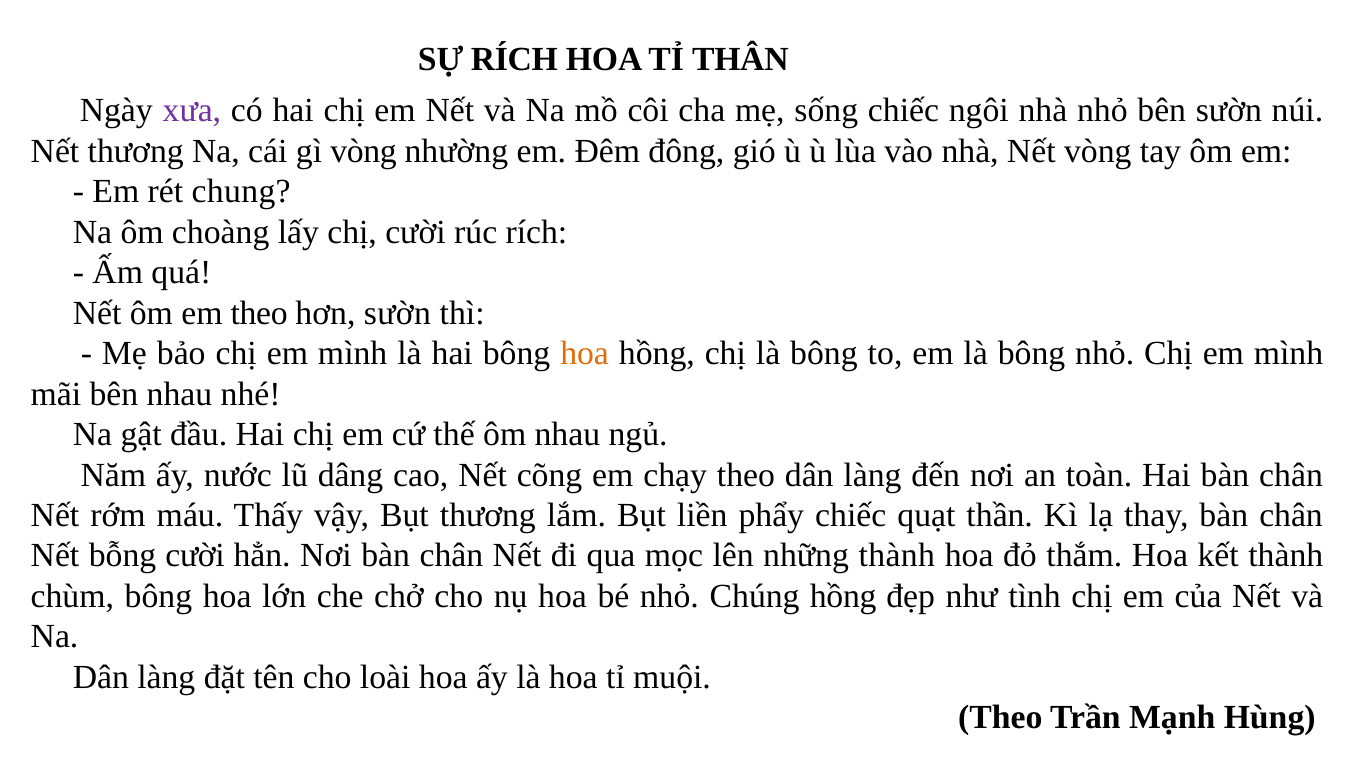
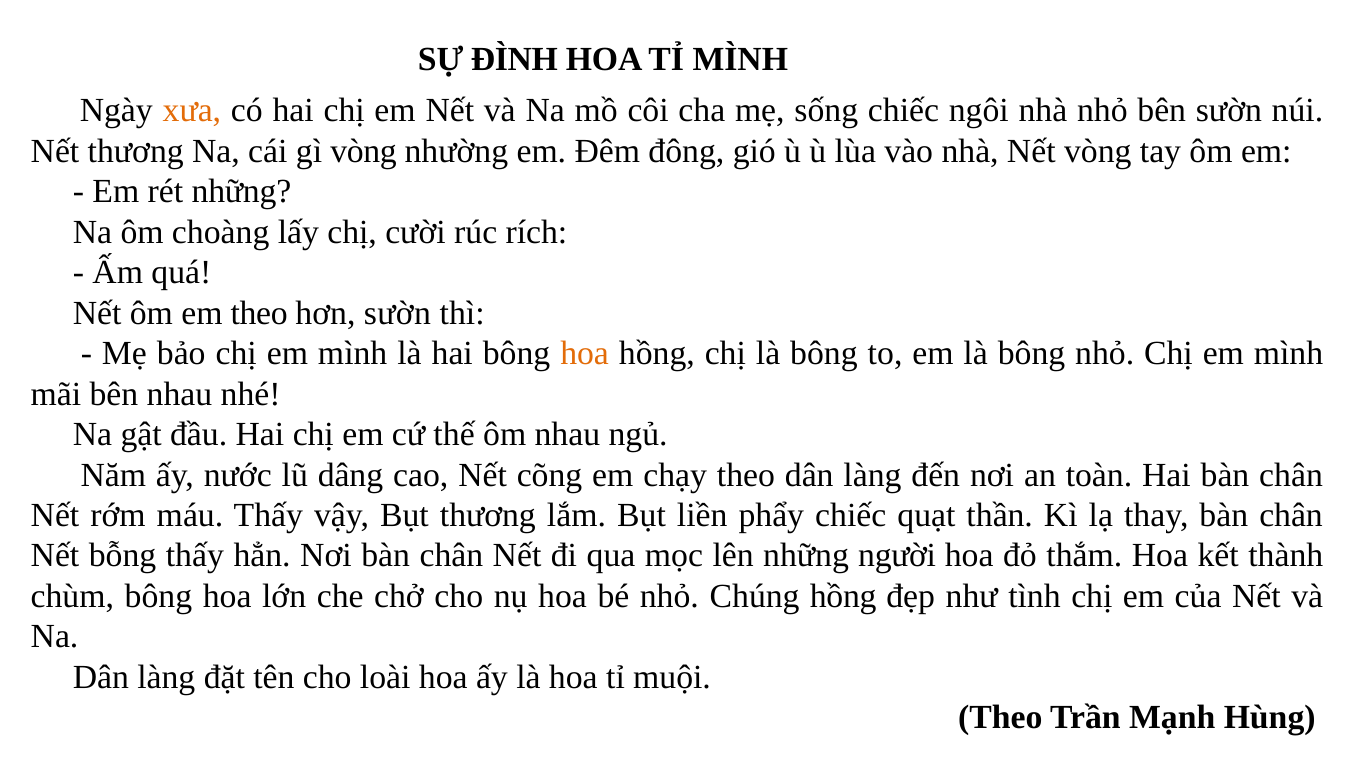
SỰ RÍCH: RÍCH -> ĐÌNH (514, 59)
TỈ THÂN: THÂN -> MÌNH (740, 59)
xưa colour: purple -> orange (192, 111)
rét chung: chung -> những (241, 191)
bỗng cười: cười -> thấy (195, 556)
những thành: thành -> người (897, 556)
